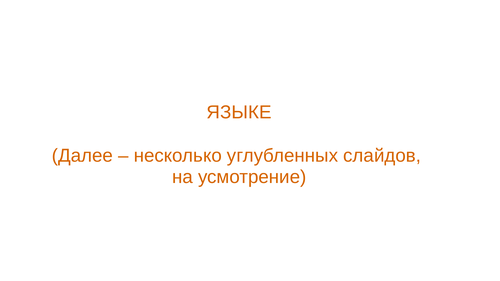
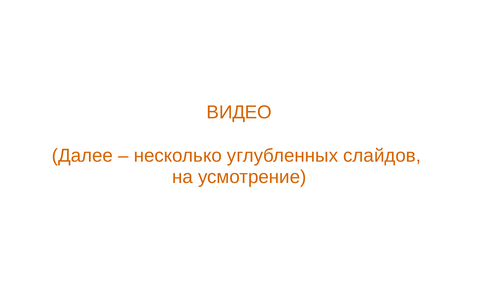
ЯЗЫКЕ: ЯЗЫКЕ -> ВИДЕО (239, 112)
